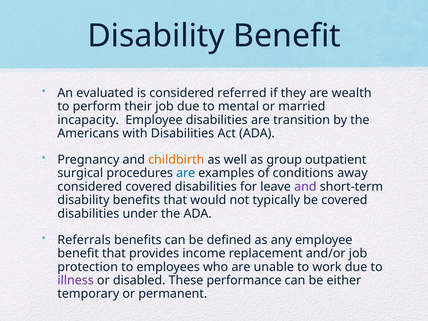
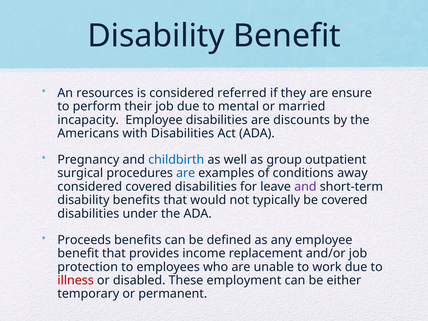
evaluated: evaluated -> resources (105, 93)
wealth: wealth -> ensure (352, 93)
transition: transition -> discounts (302, 120)
childbirth colour: orange -> blue (176, 160)
Referrals: Referrals -> Proceeds (84, 240)
illness colour: purple -> red (76, 280)
performance: performance -> employment (244, 280)
